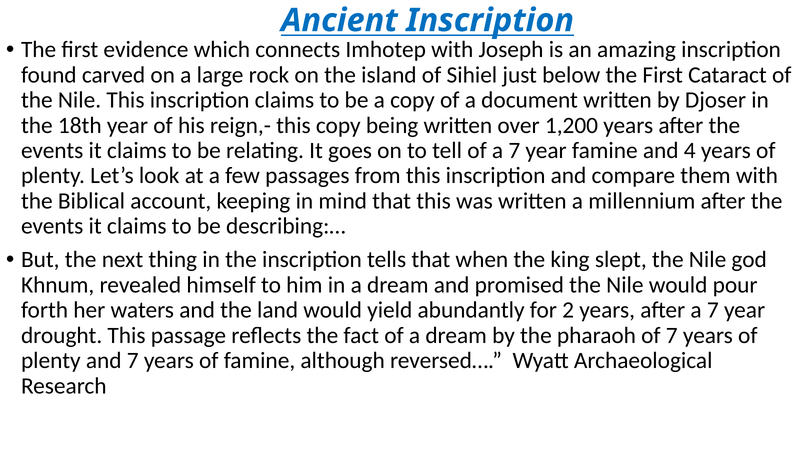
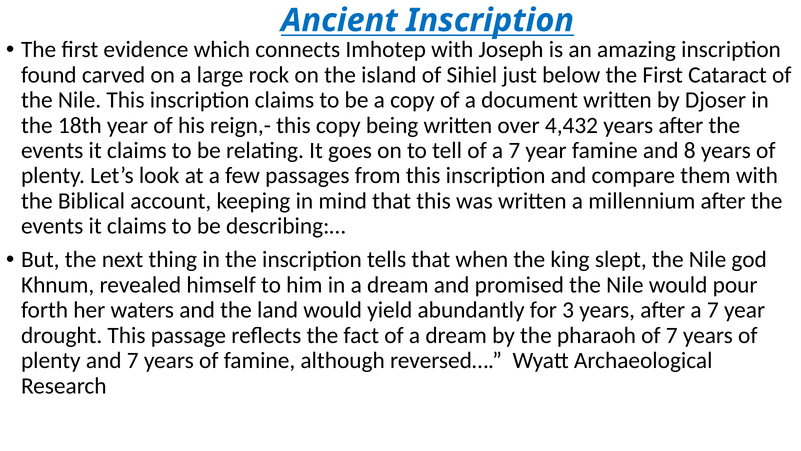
1,200: 1,200 -> 4,432 (571, 125)
4: 4 -> 8 (690, 150)
2: 2 -> 3 (568, 310)
